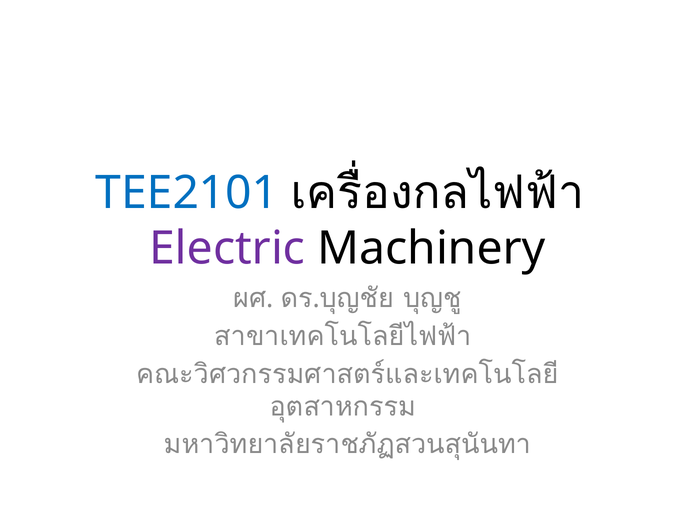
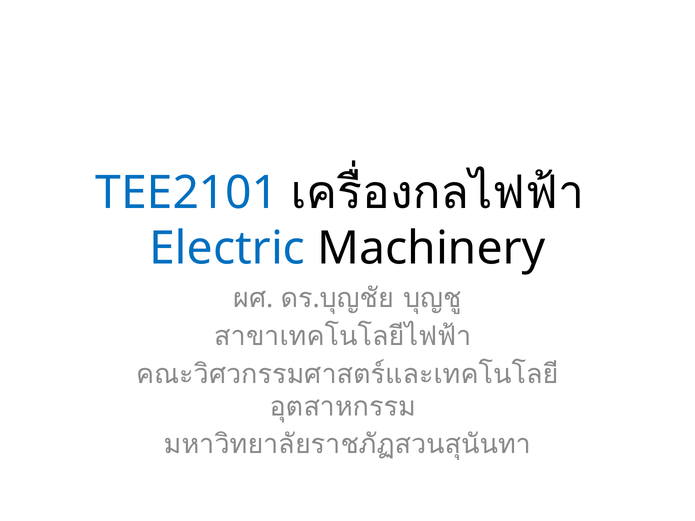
Electric colour: purple -> blue (227, 249)
